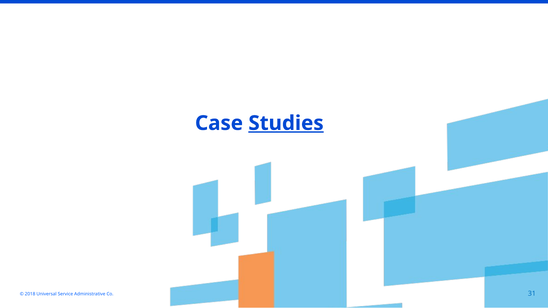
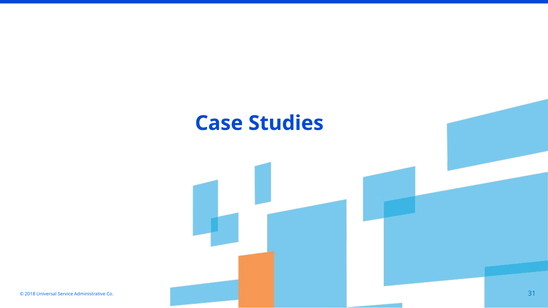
Studies underline: present -> none (286, 123)
